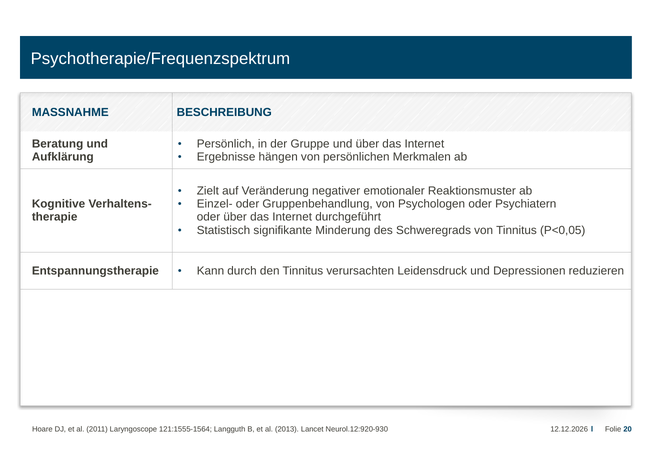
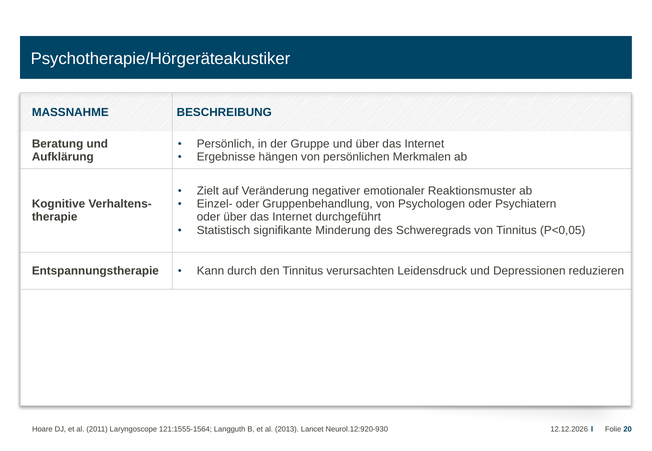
Psychotherapie/Frequenzspektrum: Psychotherapie/Frequenzspektrum -> Psychotherapie/Hörgeräteakustiker (160, 59)
